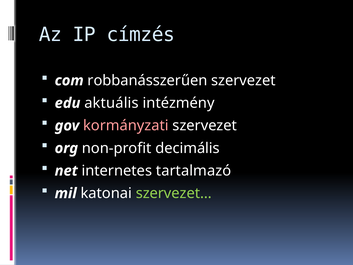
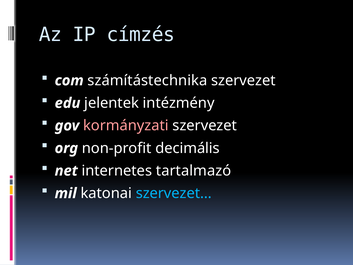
robbanásszerűen: robbanásszerűen -> számítástechnika (147, 80)
aktuális: aktuális -> jelentek (112, 103)
szervezet… colour: light green -> light blue (174, 193)
